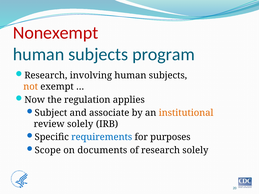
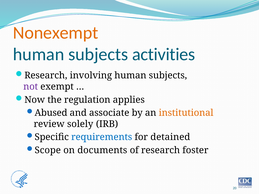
Nonexempt colour: red -> orange (56, 33)
program: program -> activities (164, 54)
not colour: orange -> purple (31, 87)
Subject: Subject -> Abused (51, 113)
purposes: purposes -> detained (170, 137)
research solely: solely -> foster (195, 150)
